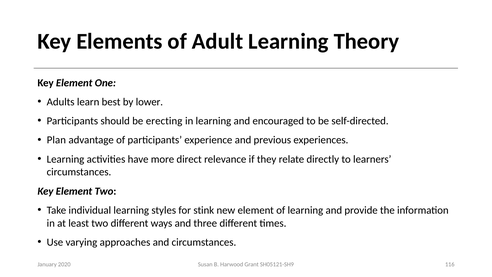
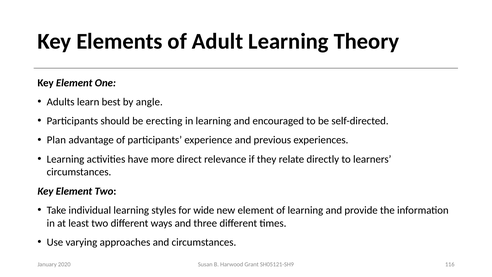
lower: lower -> angle (149, 102)
stink: stink -> wide (204, 210)
